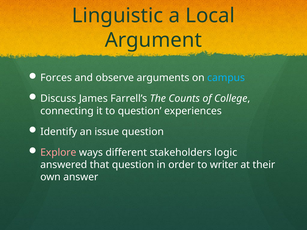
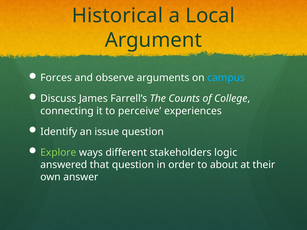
Linguistic: Linguistic -> Historical (117, 16)
to question: question -> perceive (140, 111)
Explore colour: pink -> light green (58, 153)
writer: writer -> about (224, 165)
